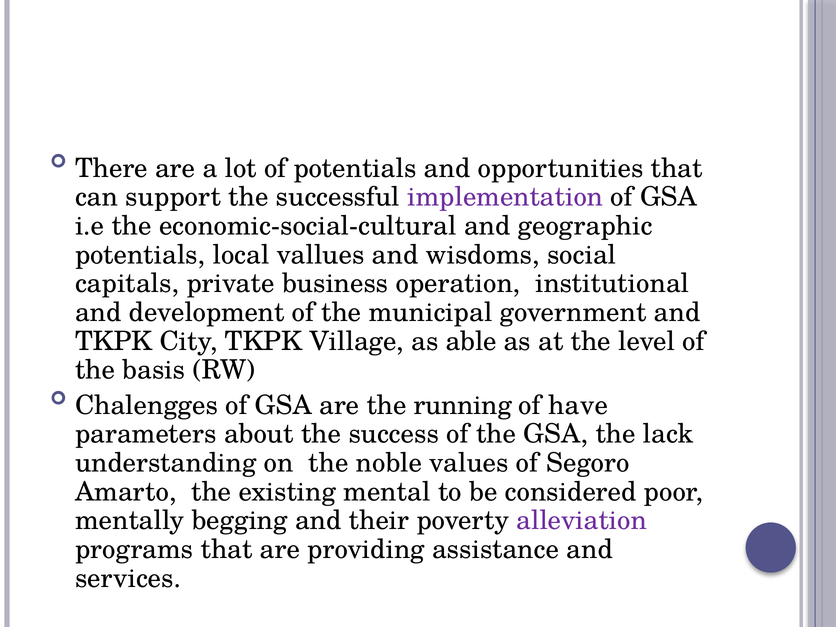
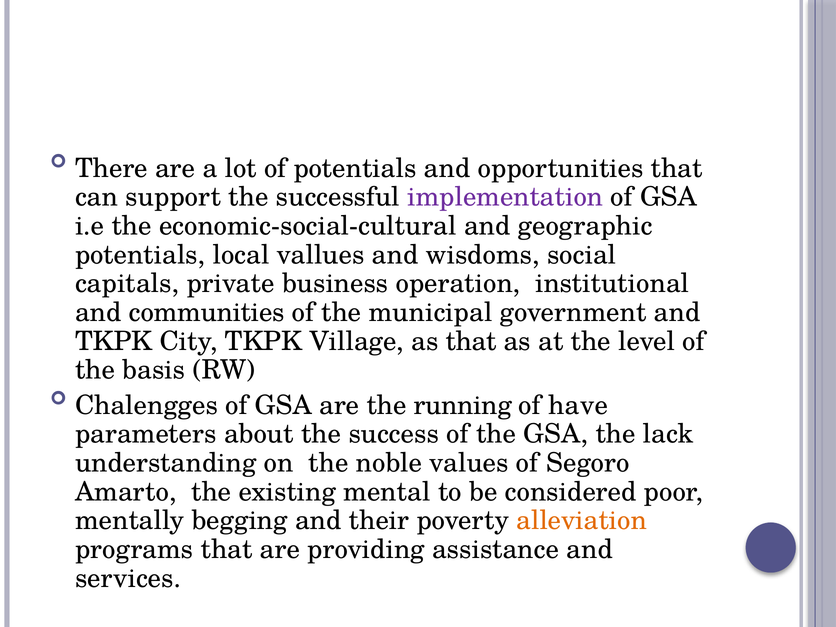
development: development -> communities (207, 312)
as able: able -> that (471, 341)
alleviation colour: purple -> orange (582, 521)
